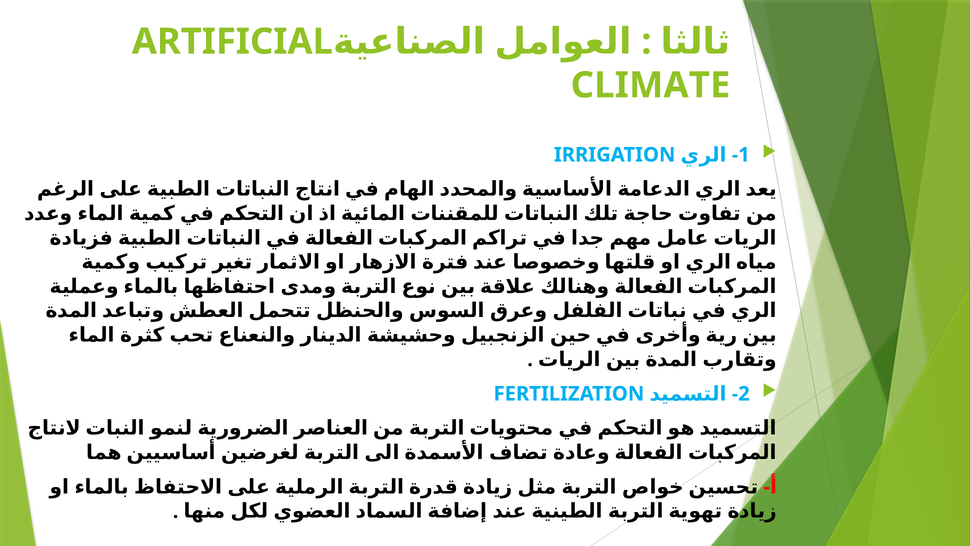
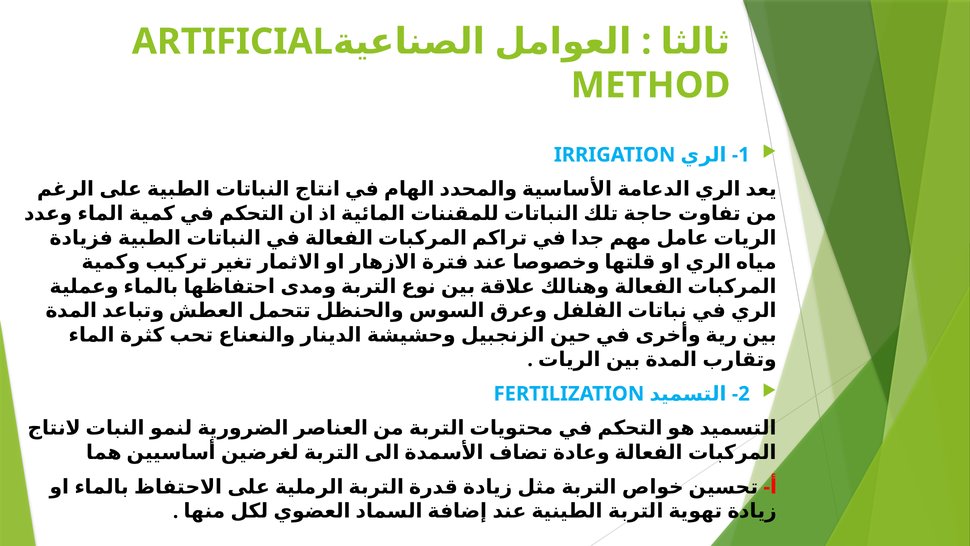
CLIMATE: CLIMATE -> METHOD (651, 85)
